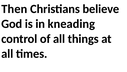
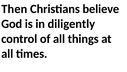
kneading: kneading -> diligently (71, 24)
